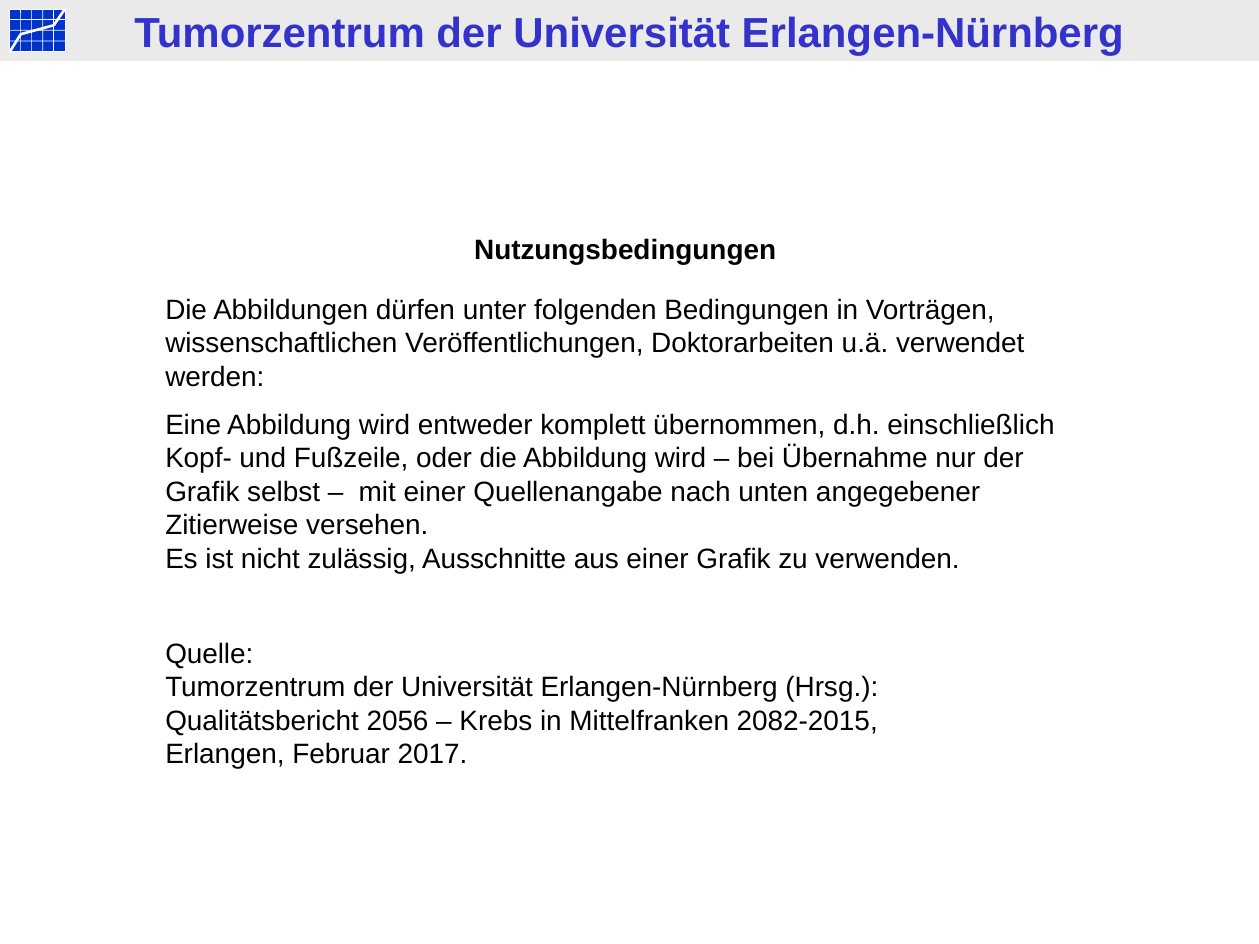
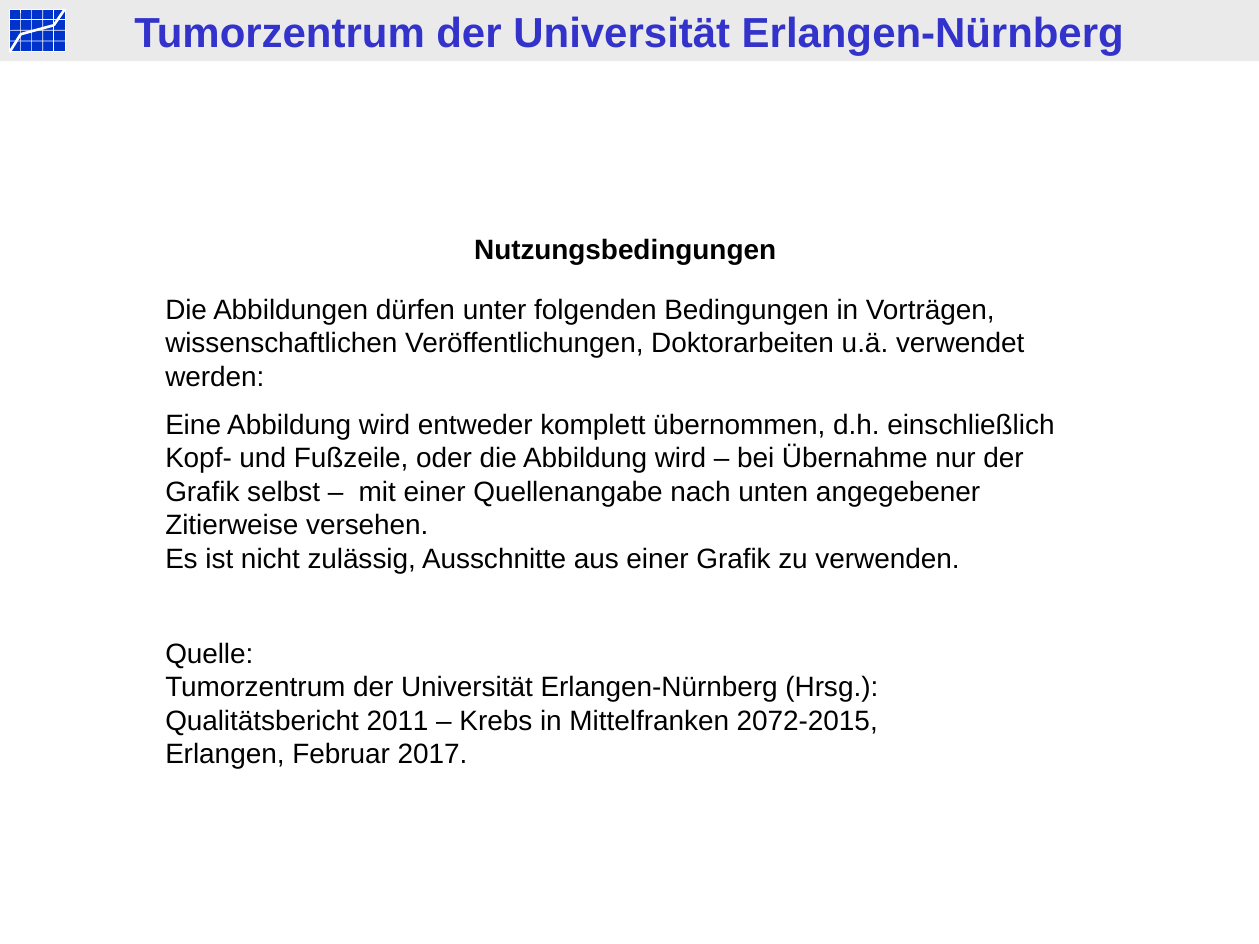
2056: 2056 -> 2011 (398, 721)
2082-2015: 2082-2015 -> 2072-2015 (807, 721)
